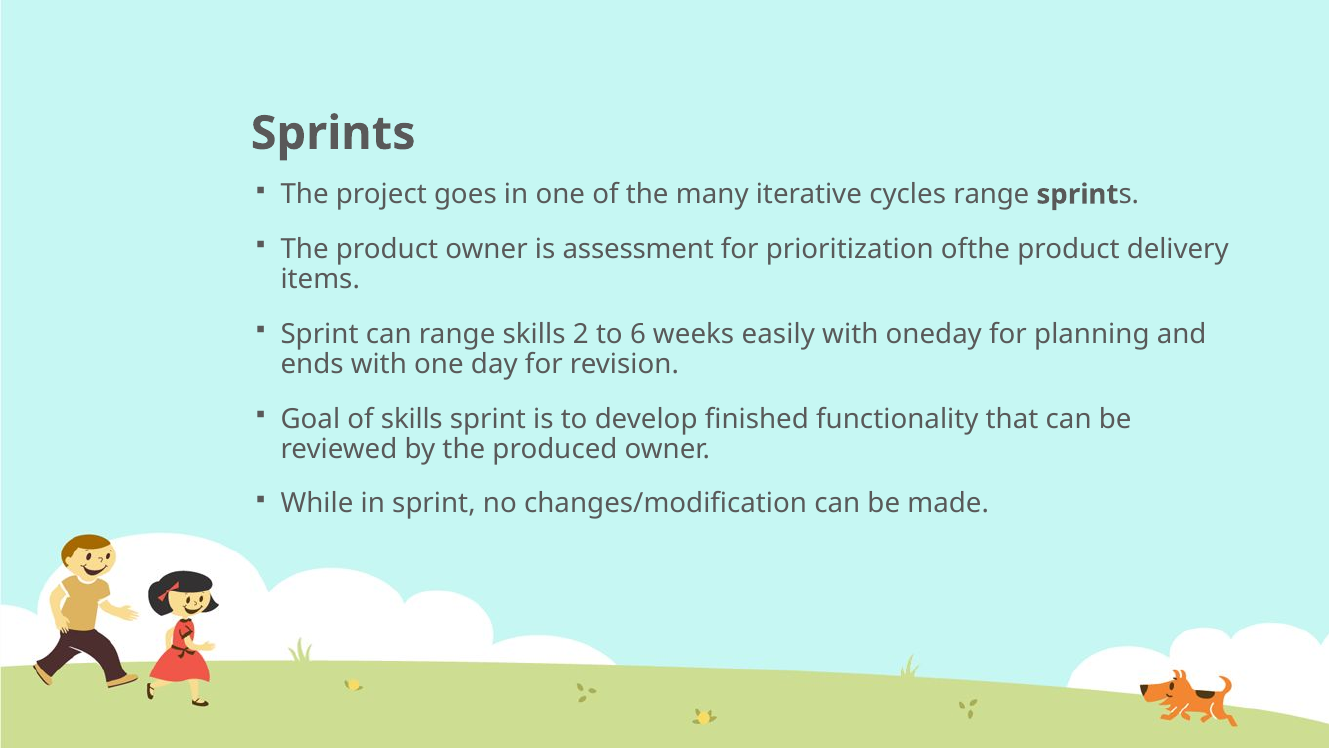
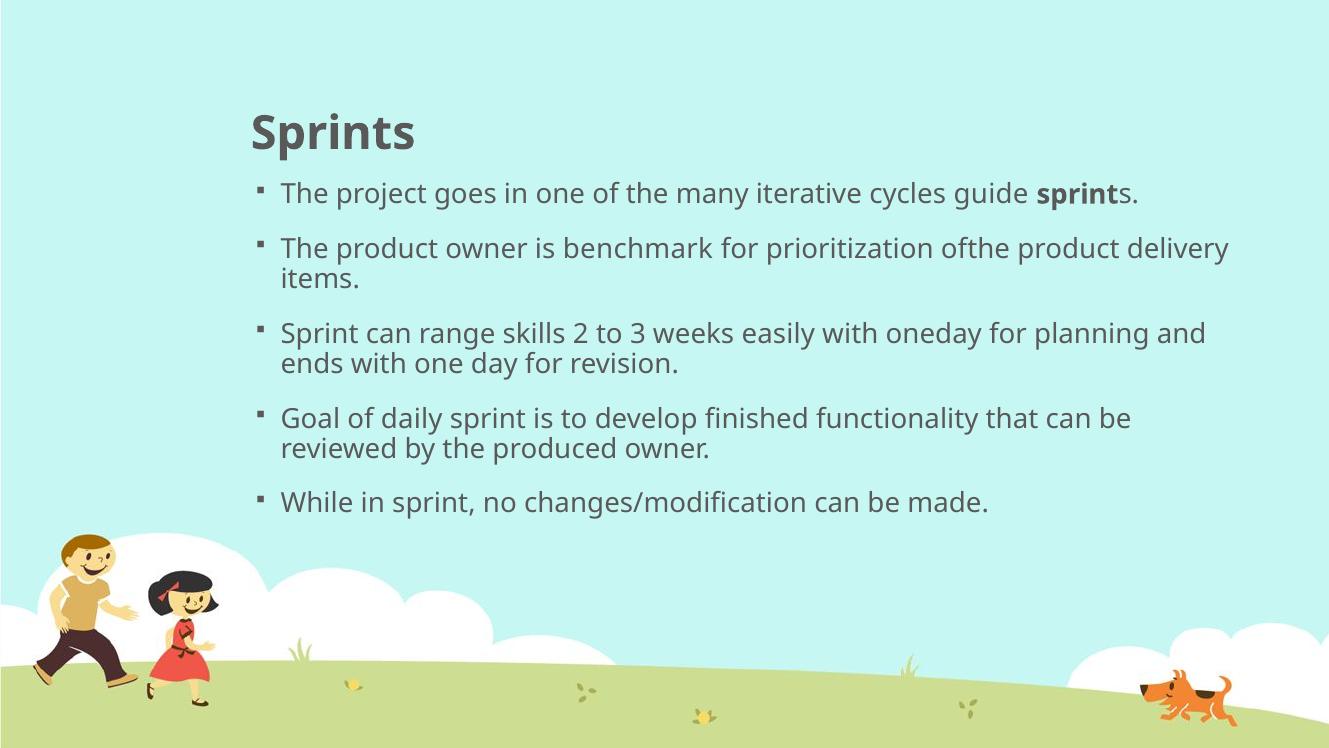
cycles range: range -> guide (991, 194)
assessment: assessment -> benchmark (638, 249)
6: 6 -> 3 (638, 334)
of skills: skills -> daily (412, 419)
